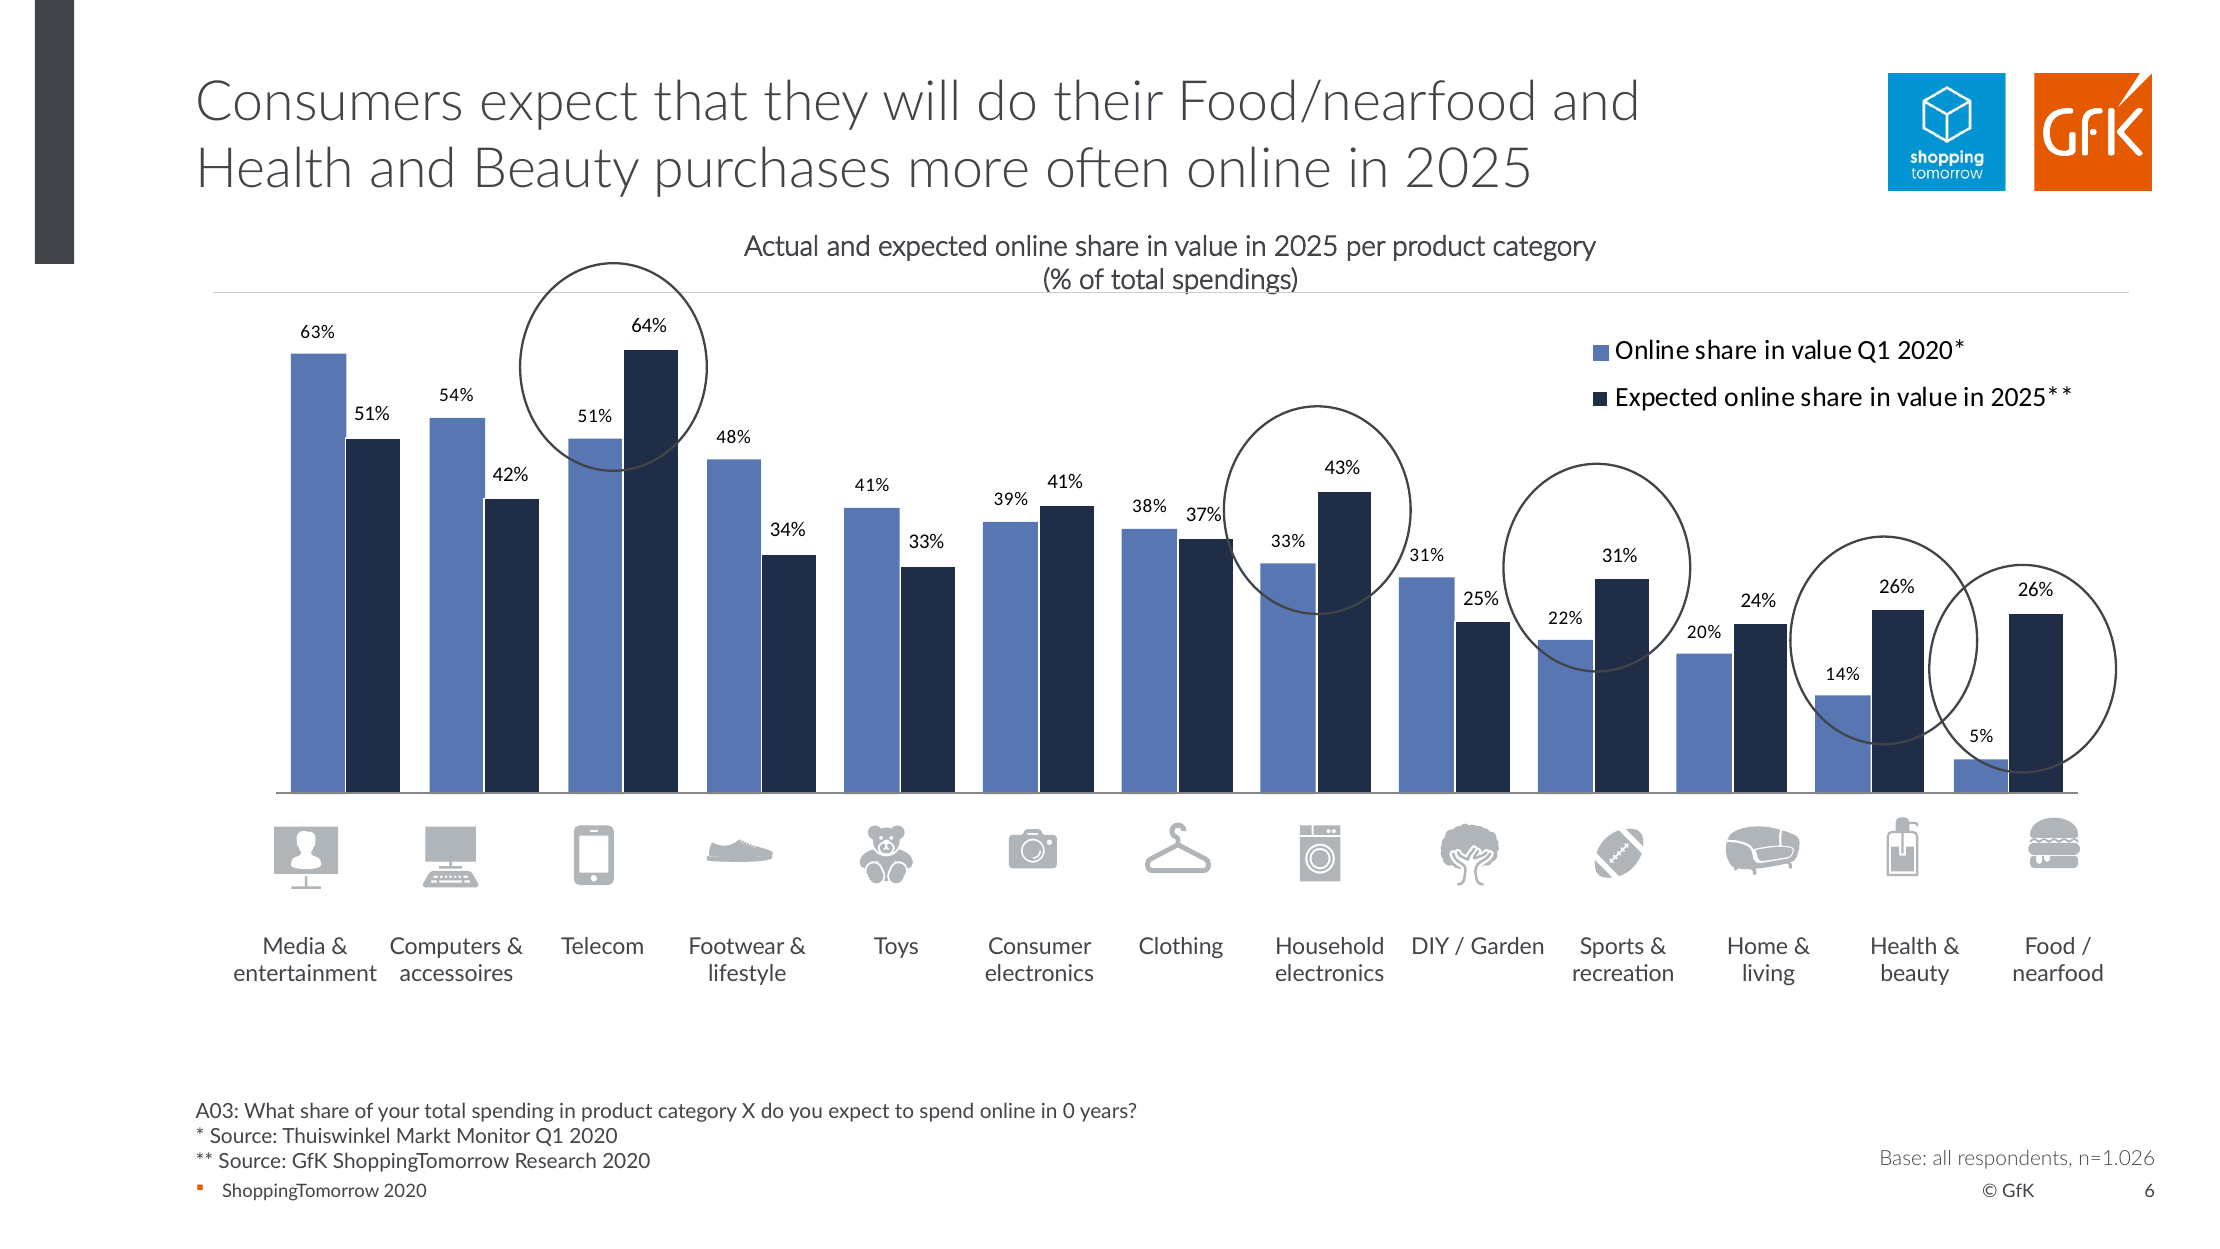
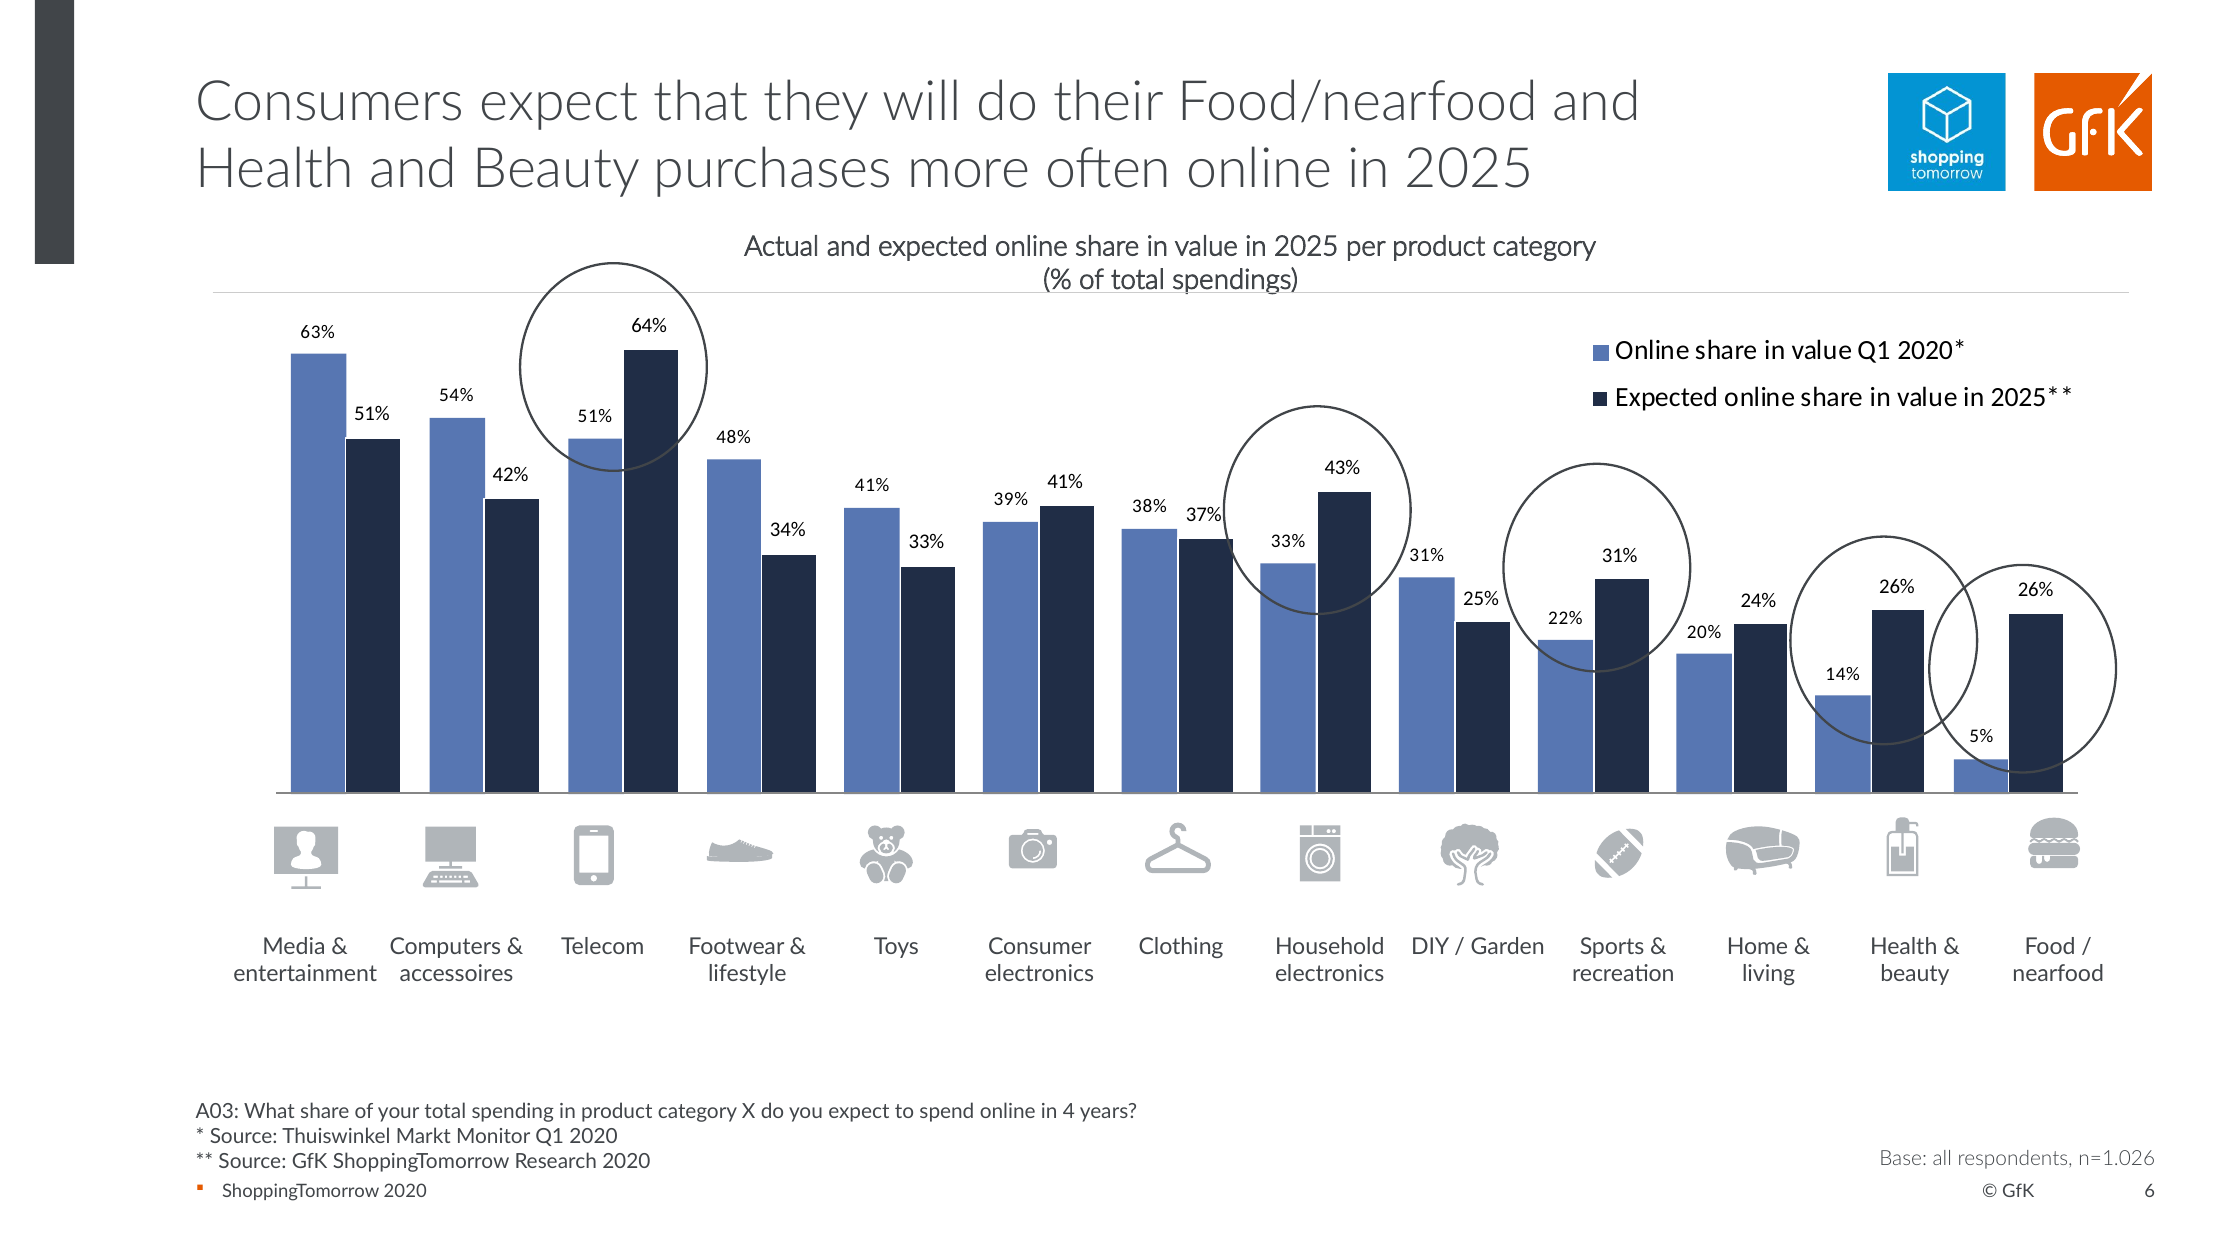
0: 0 -> 4 (1069, 1112)
